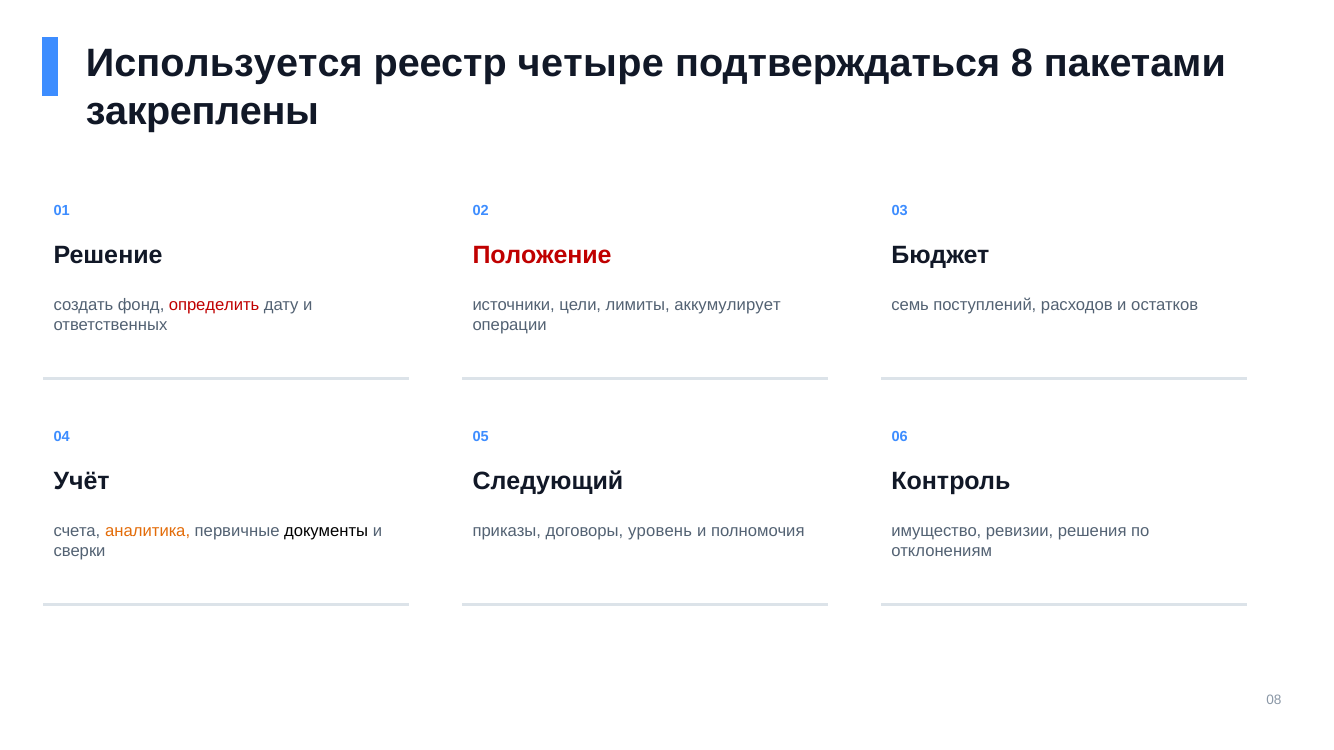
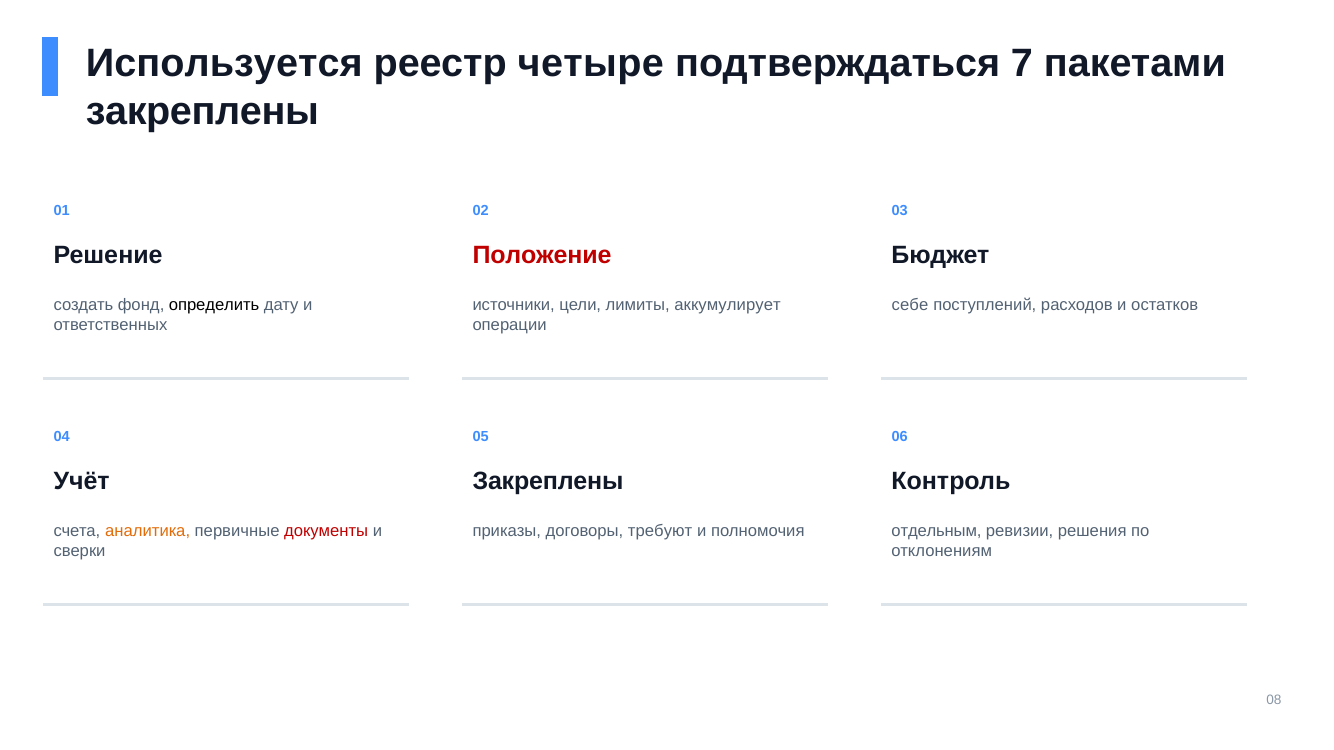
8: 8 -> 7 (1022, 64)
определить colour: red -> black (214, 305)
семь: семь -> себе (910, 305)
Следующий: Следующий -> Закреплены (548, 481)
документы colour: black -> red (326, 531)
уровень: уровень -> требуют (660, 531)
имущество: имущество -> отдельным (936, 531)
